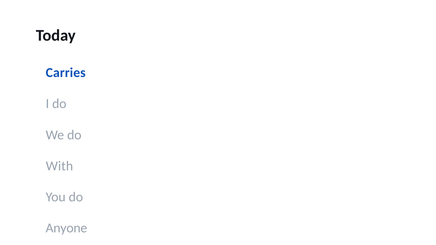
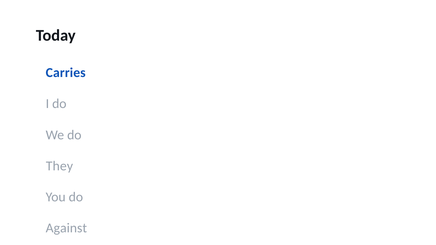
With: With -> They (59, 166)
Anyone: Anyone -> Against (66, 228)
